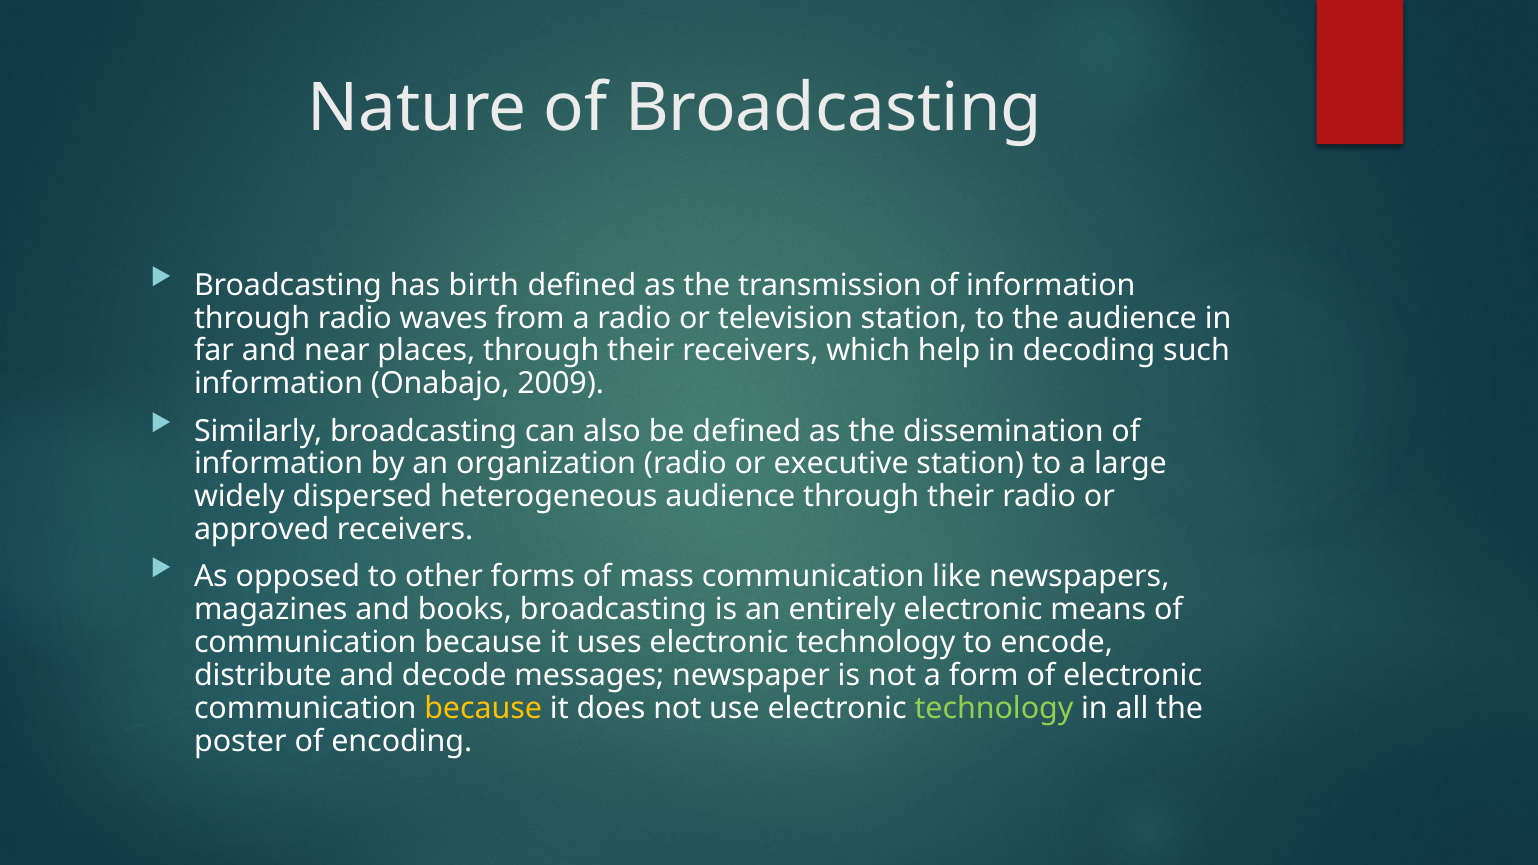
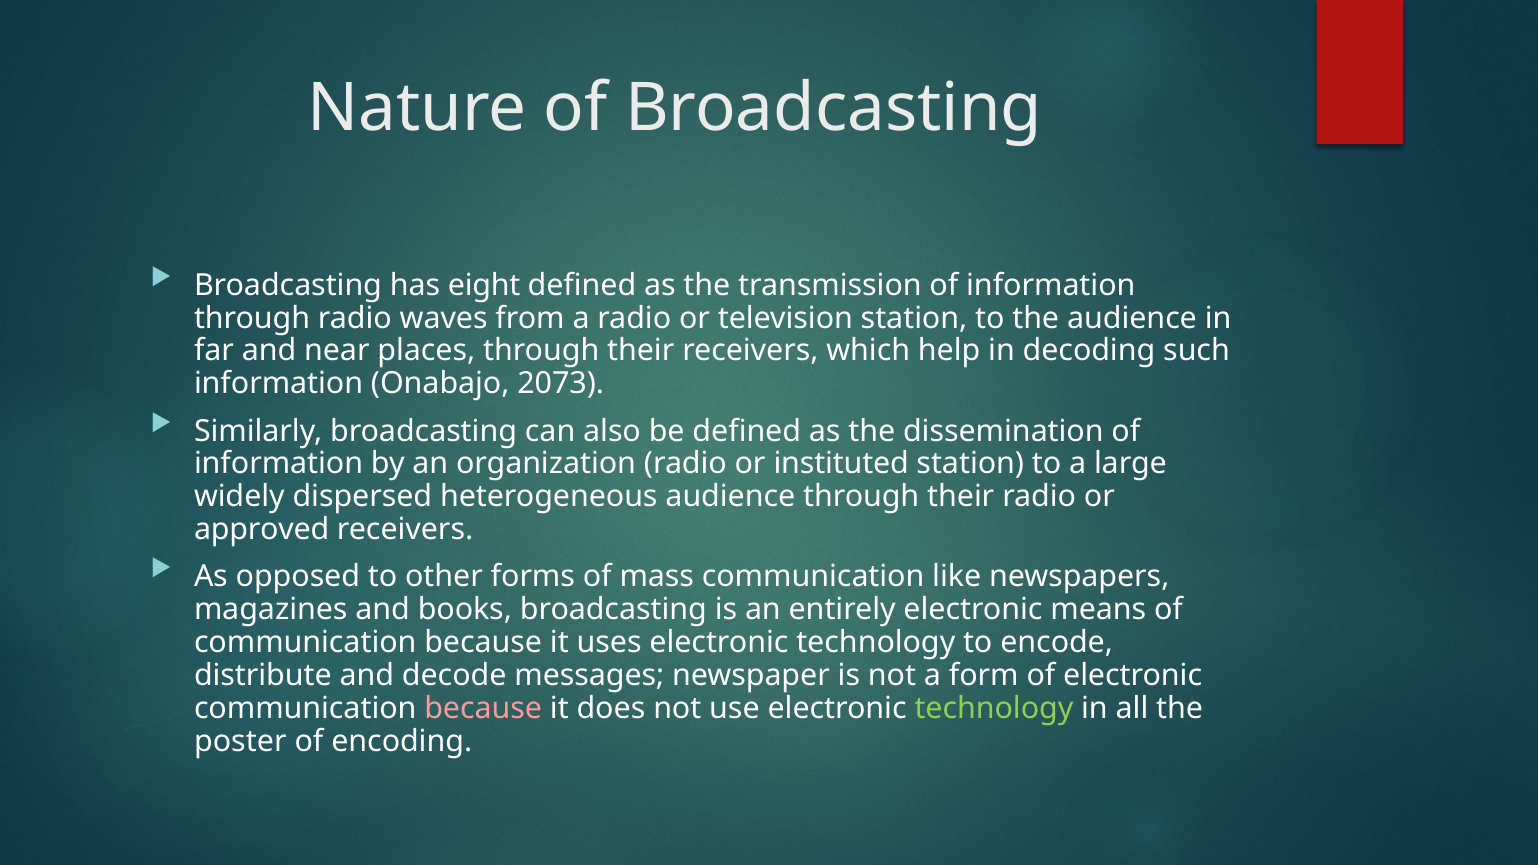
birth: birth -> eight (484, 285)
2009: 2009 -> 2073 (561, 384)
executive: executive -> instituted (841, 464)
because colour: yellow -> pink (483, 708)
